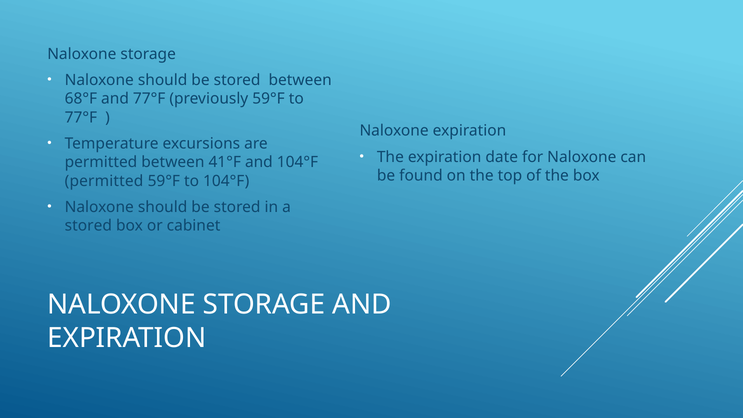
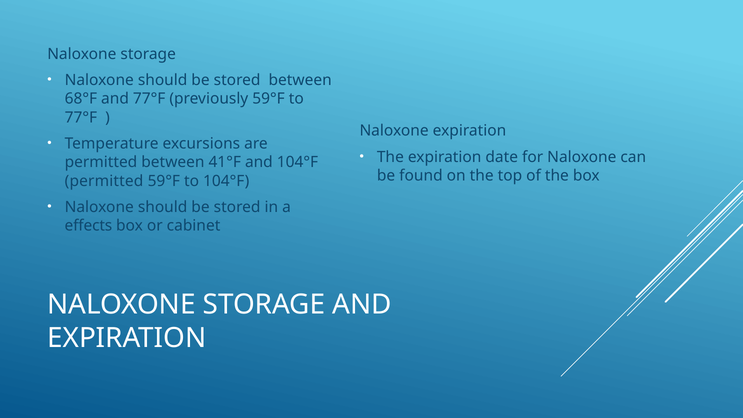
stored: stored -> effects (88, 226)
